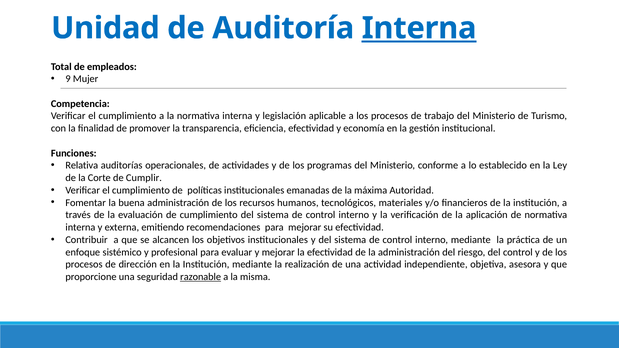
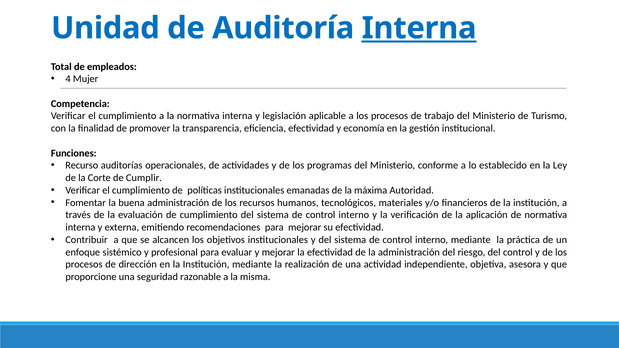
9: 9 -> 4 (68, 79)
Relativa: Relativa -> Recurso (82, 166)
razonable underline: present -> none (201, 277)
